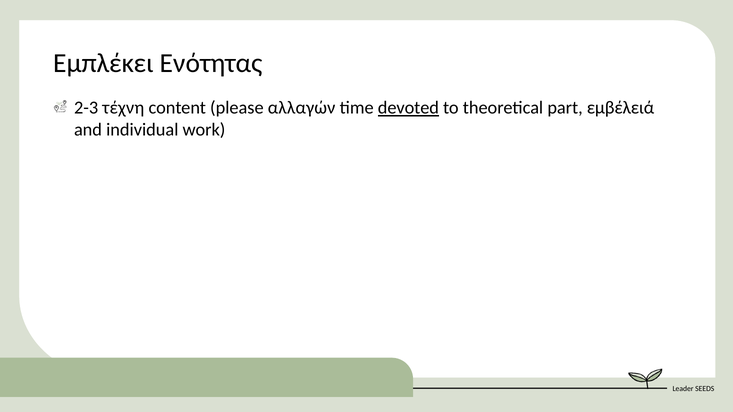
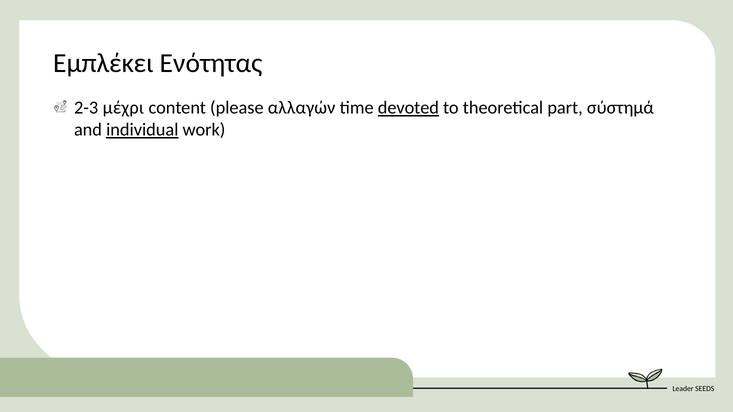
τέχνη: τέχνη -> μέχρι (123, 108)
εμβέλειά: εμβέλειά -> σύστημά (620, 108)
individual underline: none -> present (142, 130)
